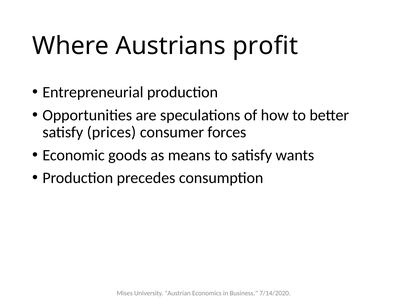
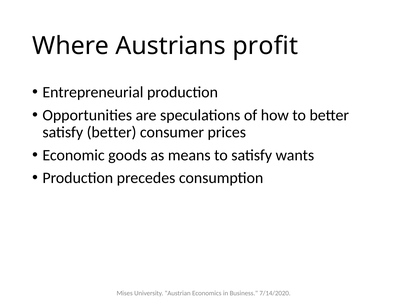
satisfy prices: prices -> better (112, 132)
forces: forces -> prices (227, 132)
